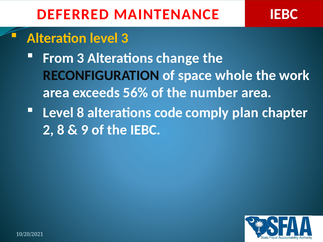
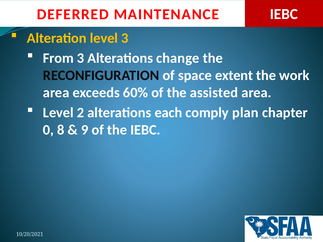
whole: whole -> extent (234, 75)
56%: 56% -> 60% (136, 93)
number: number -> assisted (214, 93)
Level 8: 8 -> 2 (81, 113)
code: code -> each (168, 113)
2: 2 -> 0 (48, 130)
